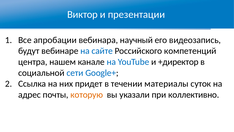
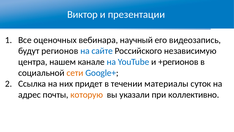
апробации: апробации -> оценочных (55, 40)
вебинаре: вебинаре -> регионов (60, 51)
компетенций: компетенций -> независимую (190, 51)
+директор: +директор -> +регионов (178, 62)
сети colour: blue -> orange (75, 73)
